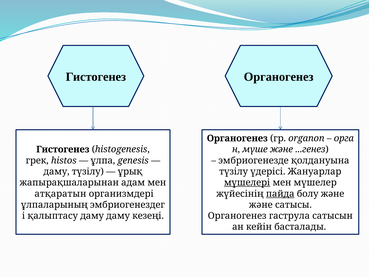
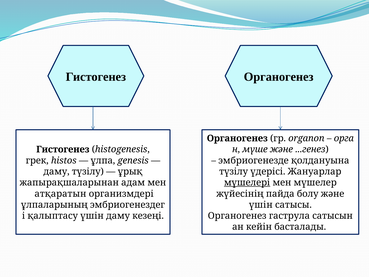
пайда underline: present -> none (280, 194)
және: және -> үшін (261, 205)
қалыптасу даму: даму -> үшін (92, 216)
